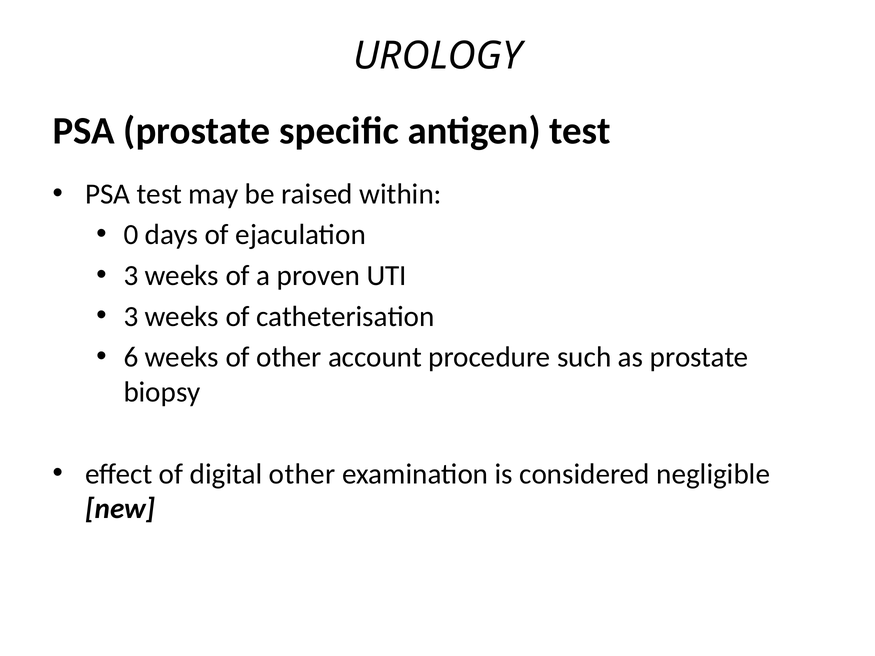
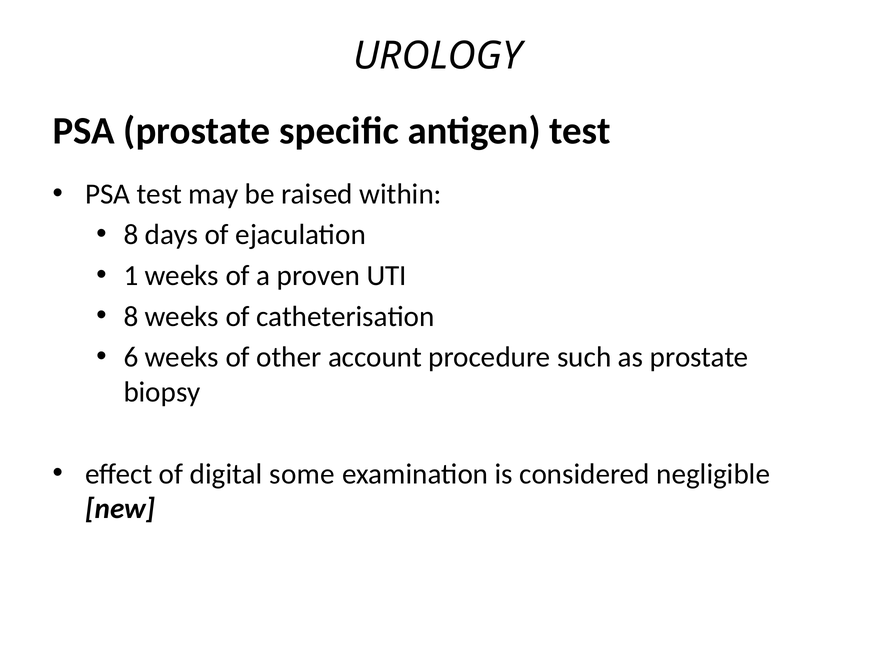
0: 0 -> 8 (131, 235)
3: 3 -> 1 (131, 276)
3: 3 -> 8 (131, 317)
digital other: other -> some (302, 474)
